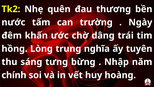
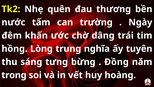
Nhập: Nhập -> Đồng (116, 62)
chính: chính -> trong (14, 75)
